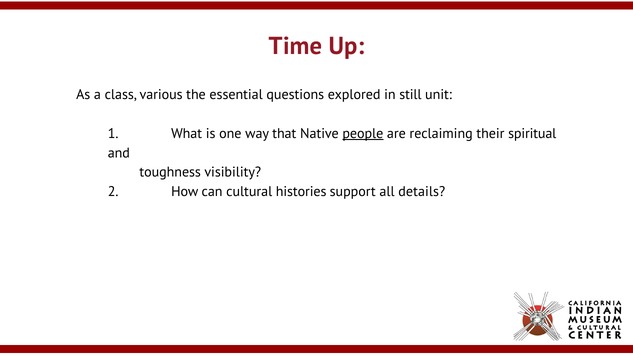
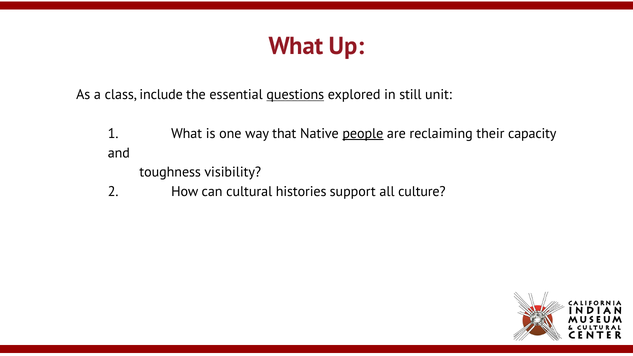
Time: Time -> What (296, 46)
various: various -> include (161, 95)
questions underline: none -> present (295, 95)
spiritual: spiritual -> capacity (532, 134)
details: details -> culture (422, 192)
